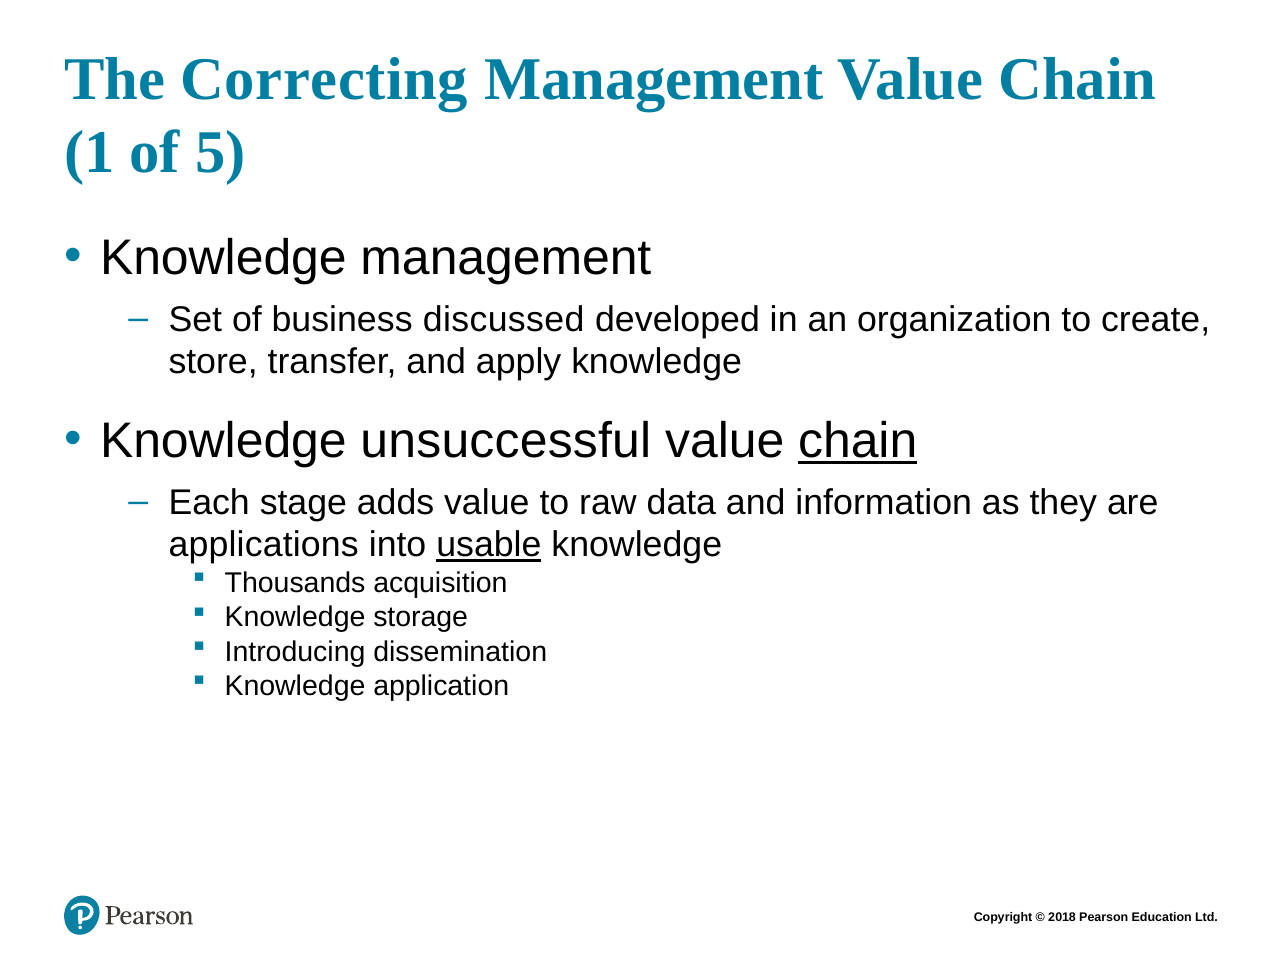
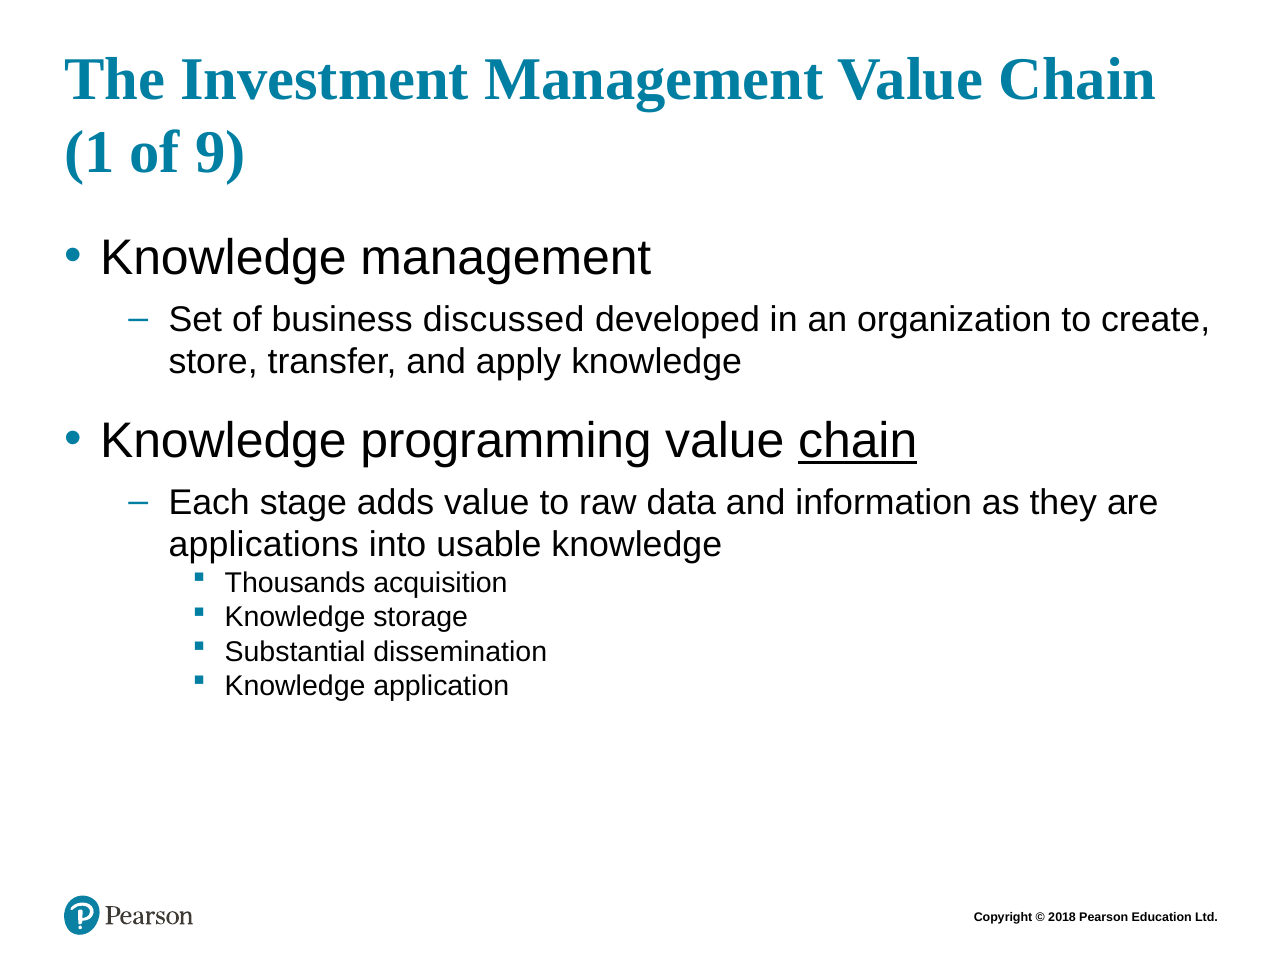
Correcting: Correcting -> Investment (325, 79)
5: 5 -> 9 (220, 152)
unsuccessful: unsuccessful -> programming (506, 441)
usable underline: present -> none (489, 545)
Introducing: Introducing -> Substantial (295, 652)
